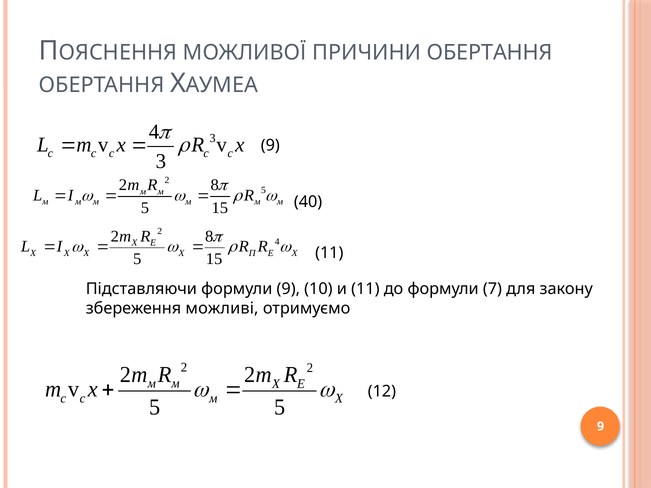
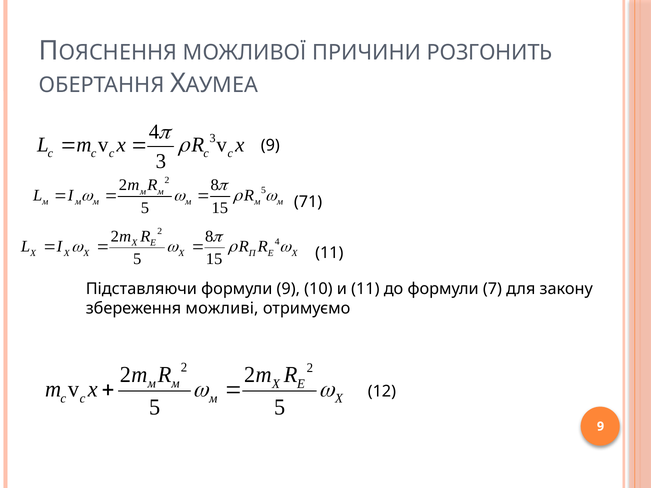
ПРИЧИНИ ОБЕРТАННЯ: ОБЕРТАННЯ -> РОЗГОНИТЬ (490, 53)
40: 40 -> 71 (308, 202)
